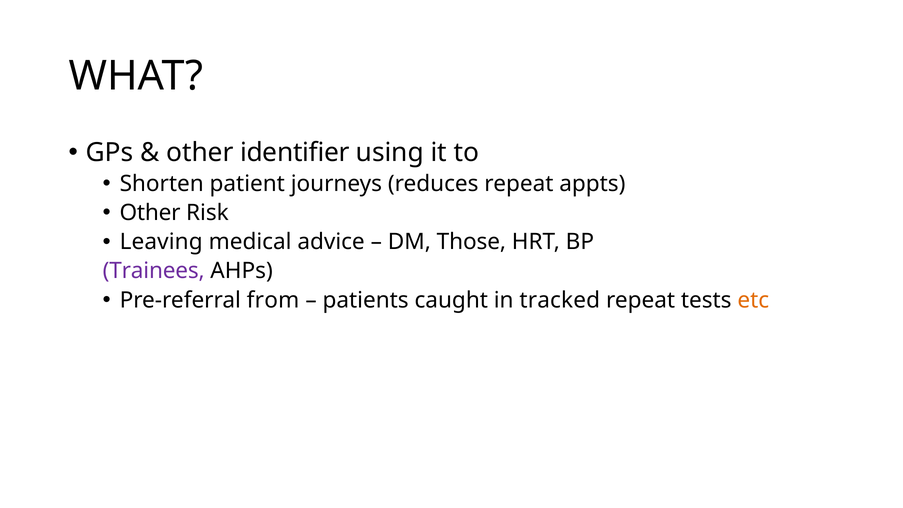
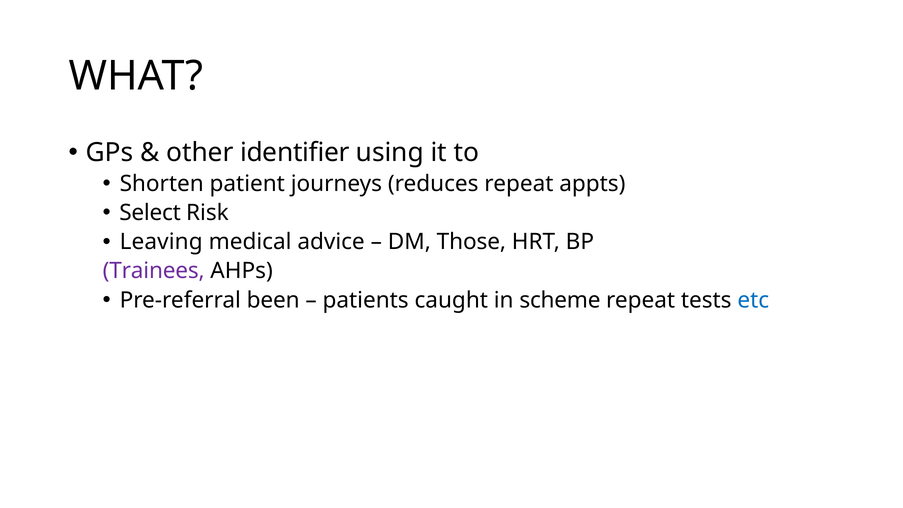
Other: Other -> Select (150, 213)
from: from -> been (273, 300)
tracked: tracked -> scheme (560, 300)
etc colour: orange -> blue (753, 300)
